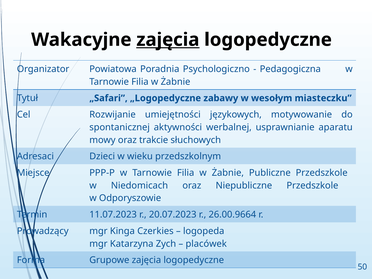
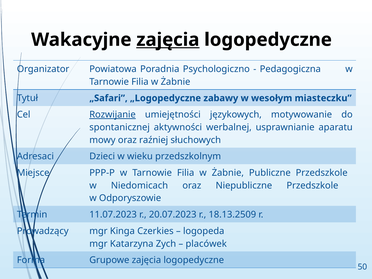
Rozwijanie underline: none -> present (113, 115)
trakcie: trakcie -> raźniej (154, 140)
26.00.9664: 26.00.9664 -> 18.13.2509 (232, 215)
